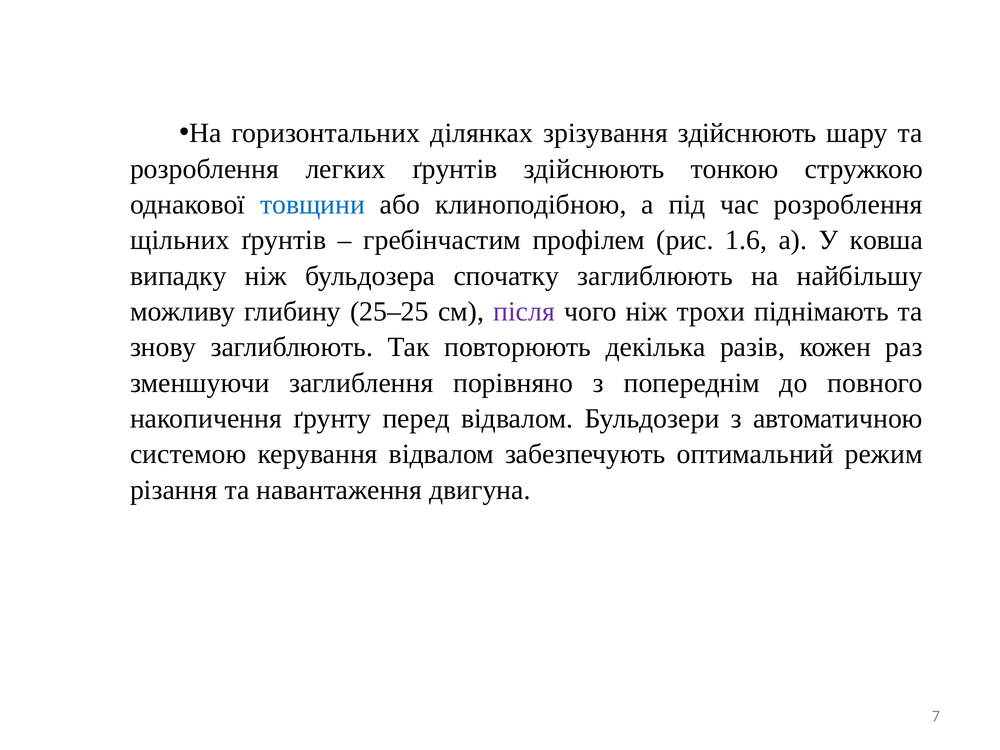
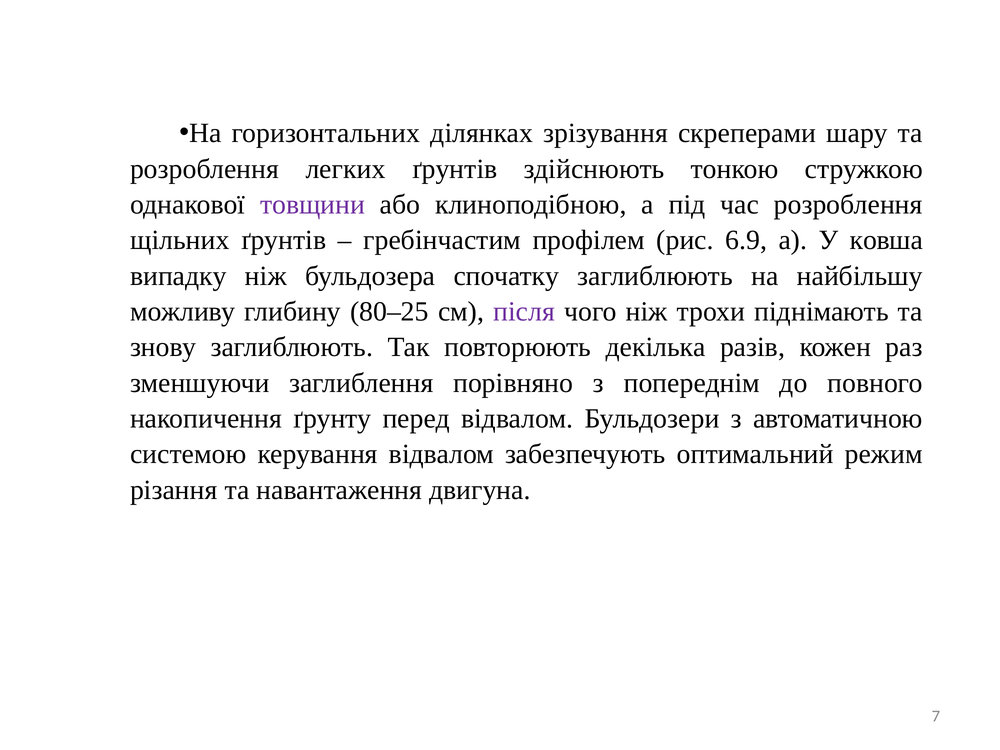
зрізування здійснюють: здійснюють -> скреперами (747, 133)
товщини colour: blue -> purple (313, 205)
1.6: 1.6 -> 6.9 (746, 240)
25–25: 25–25 -> 80–25 (389, 312)
